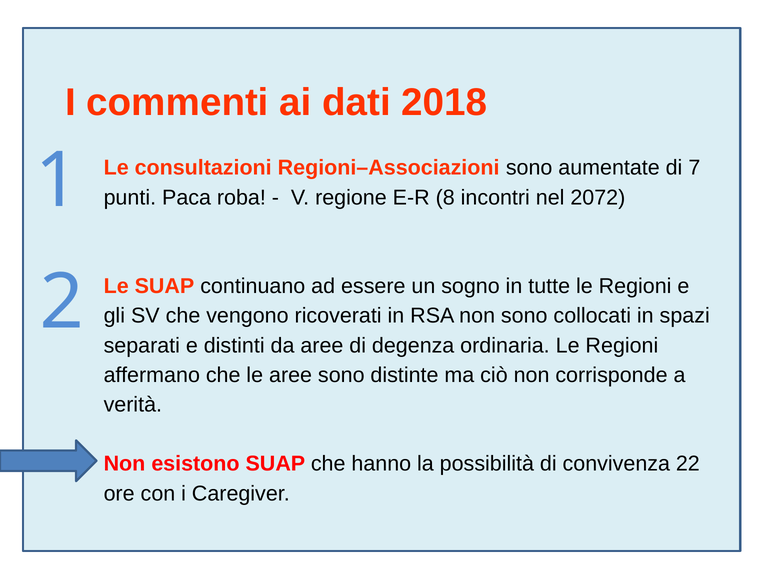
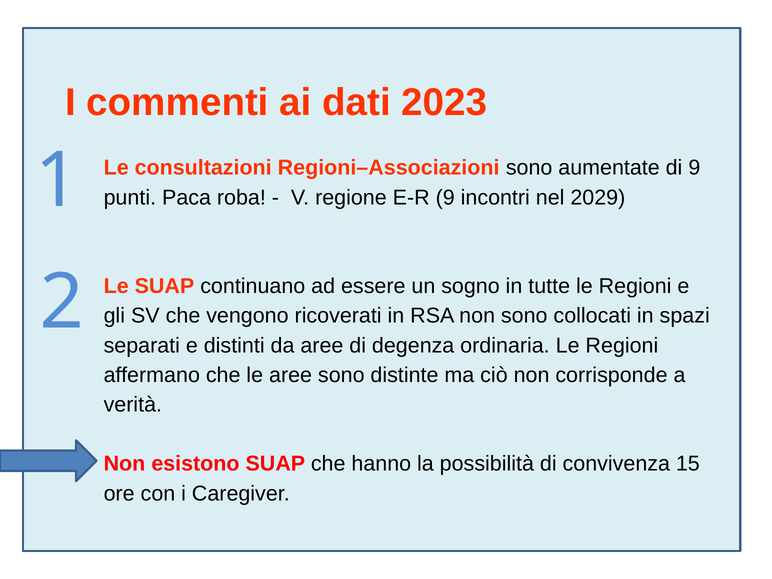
2018: 2018 -> 2023 (444, 103)
di 7: 7 -> 9 (694, 168)
E-R 8: 8 -> 9 (445, 197)
2072: 2072 -> 2029 (598, 197)
22: 22 -> 15 (688, 464)
